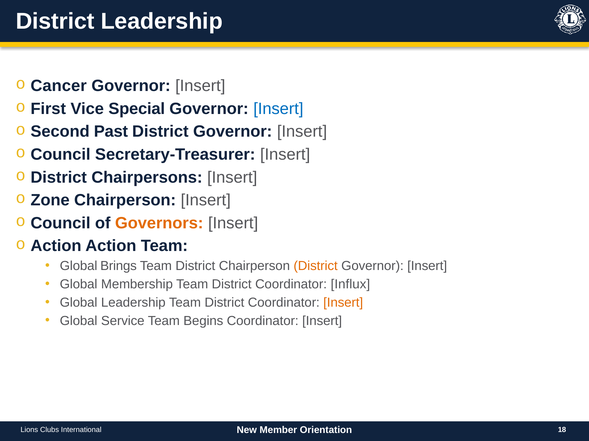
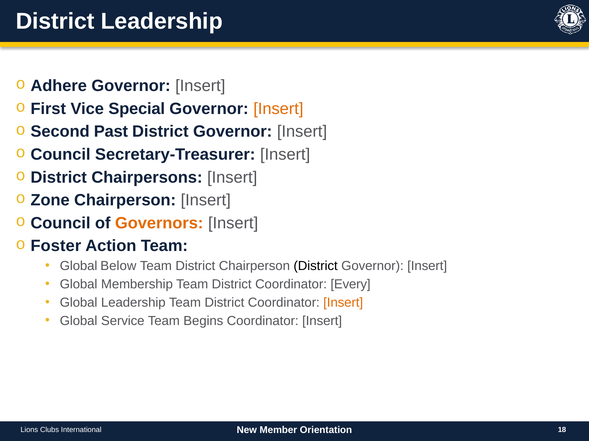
Cancer: Cancer -> Adhere (59, 86)
Insert colour: blue -> orange (278, 109)
Action: Action -> Foster (56, 246)
Brings: Brings -> Below (118, 266)
District colour: orange -> black (316, 266)
Influx: Influx -> Every (351, 285)
